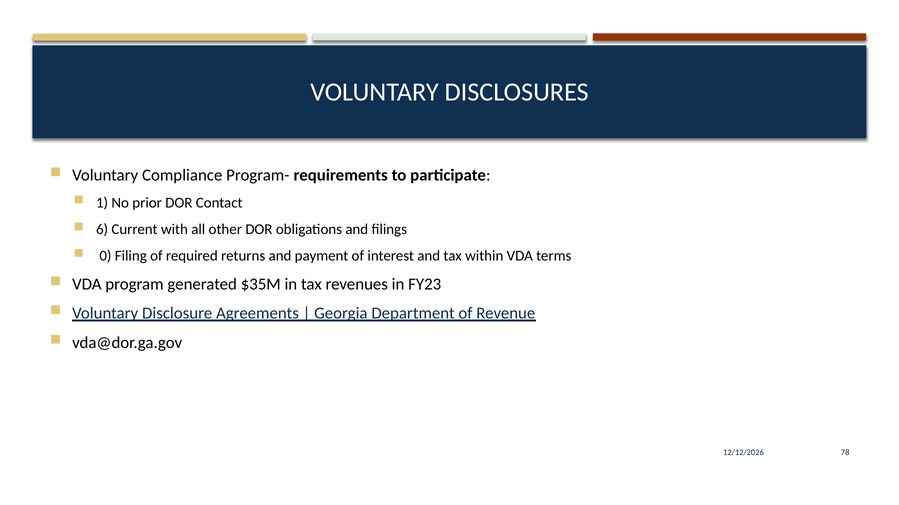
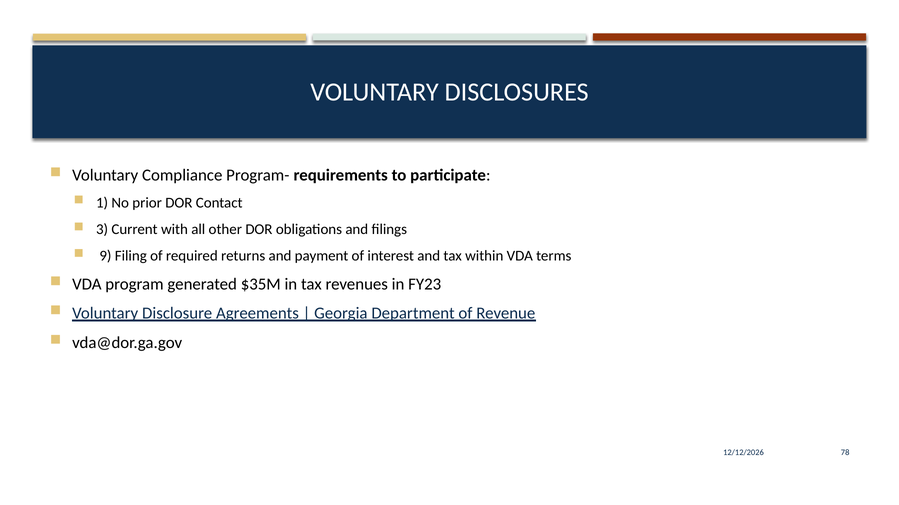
6: 6 -> 3 (102, 230)
0: 0 -> 9 (105, 256)
